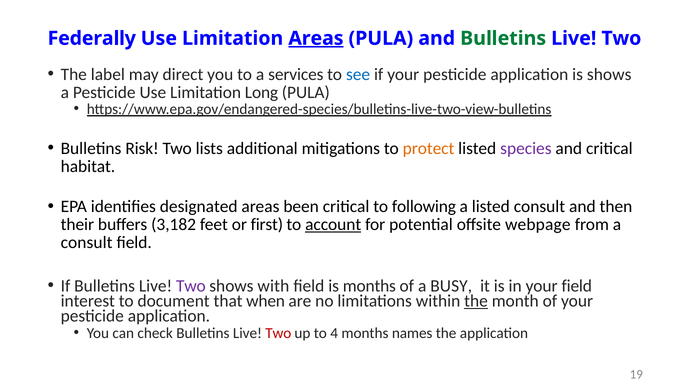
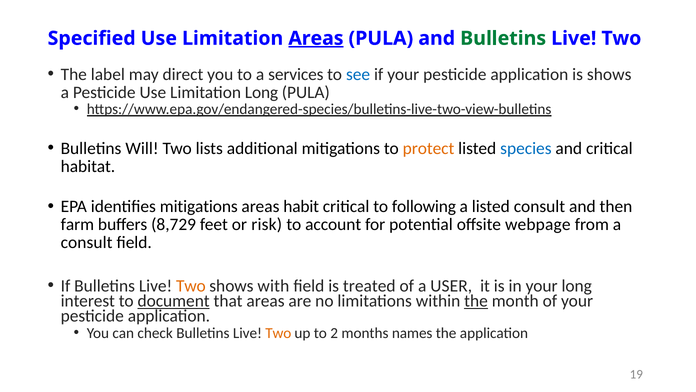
Federally: Federally -> Specified (92, 38)
Risk: Risk -> Will (142, 148)
species colour: purple -> blue (526, 148)
identifies designated: designated -> mitigations (199, 206)
been: been -> habit (301, 206)
their: their -> farm (77, 224)
3,182: 3,182 -> 8,729 (174, 224)
first: first -> risk (267, 224)
account underline: present -> none (333, 224)
Two colour: purple -> orange (191, 286)
is months: months -> treated (369, 286)
BUSY: BUSY -> USER (451, 286)
your field: field -> long (577, 286)
document underline: none -> present (174, 301)
that when: when -> areas (266, 301)
Two colour: red -> orange (278, 333)
4: 4 -> 2 (334, 333)
